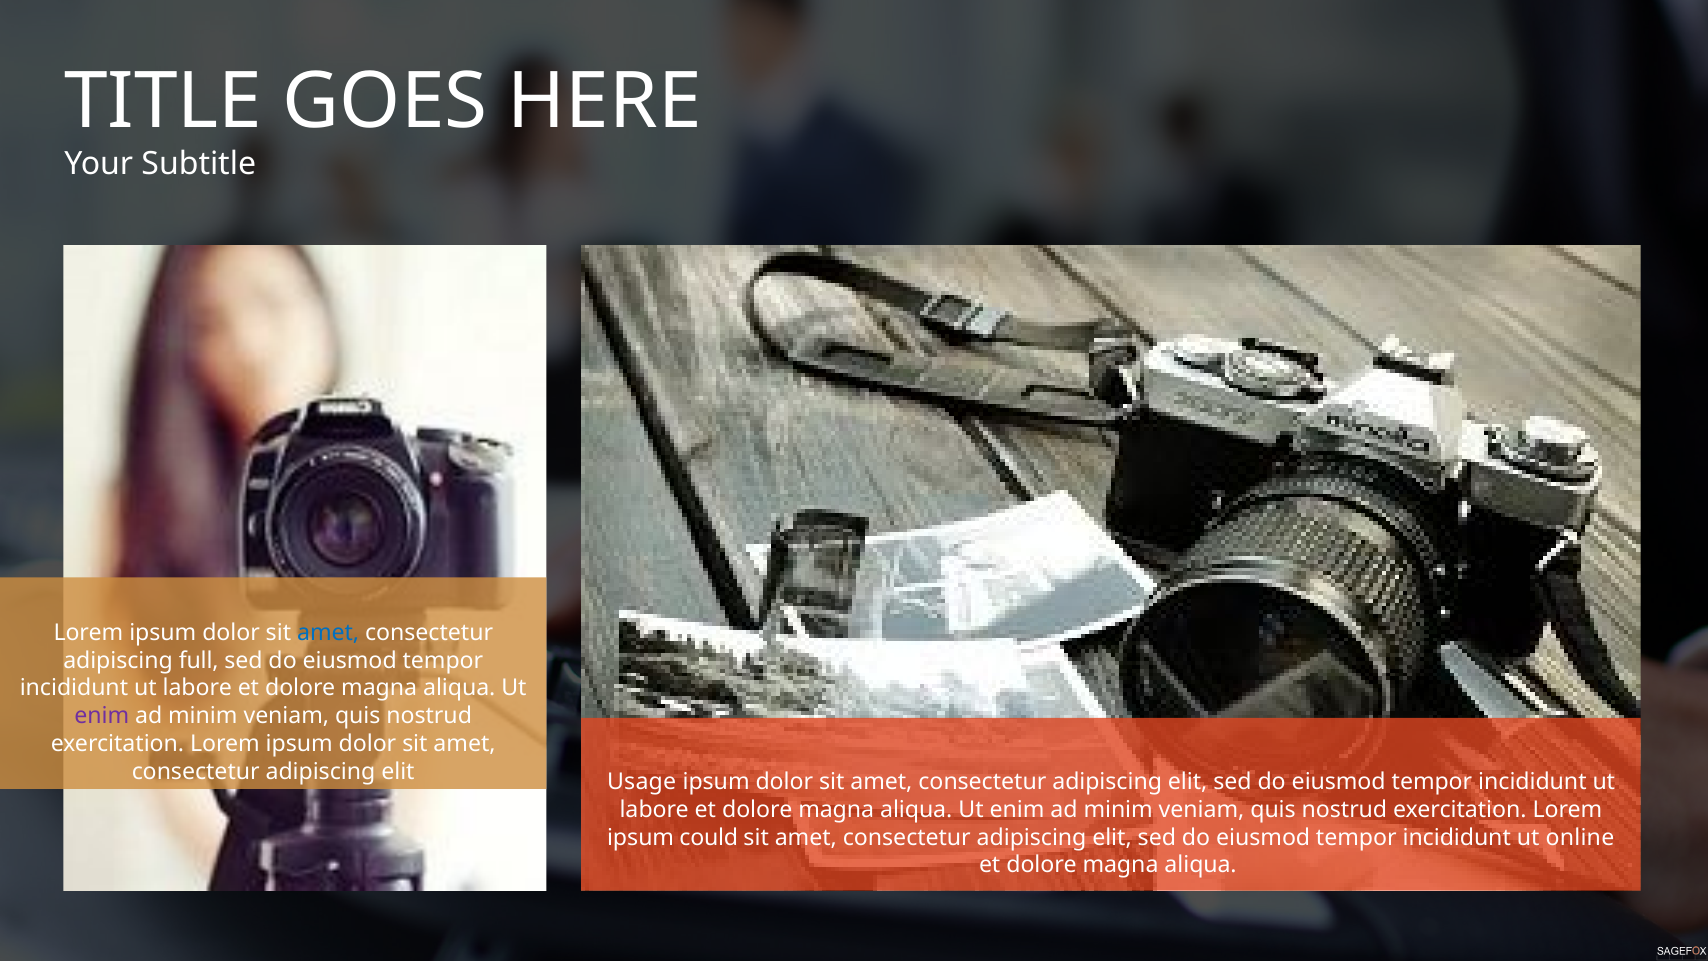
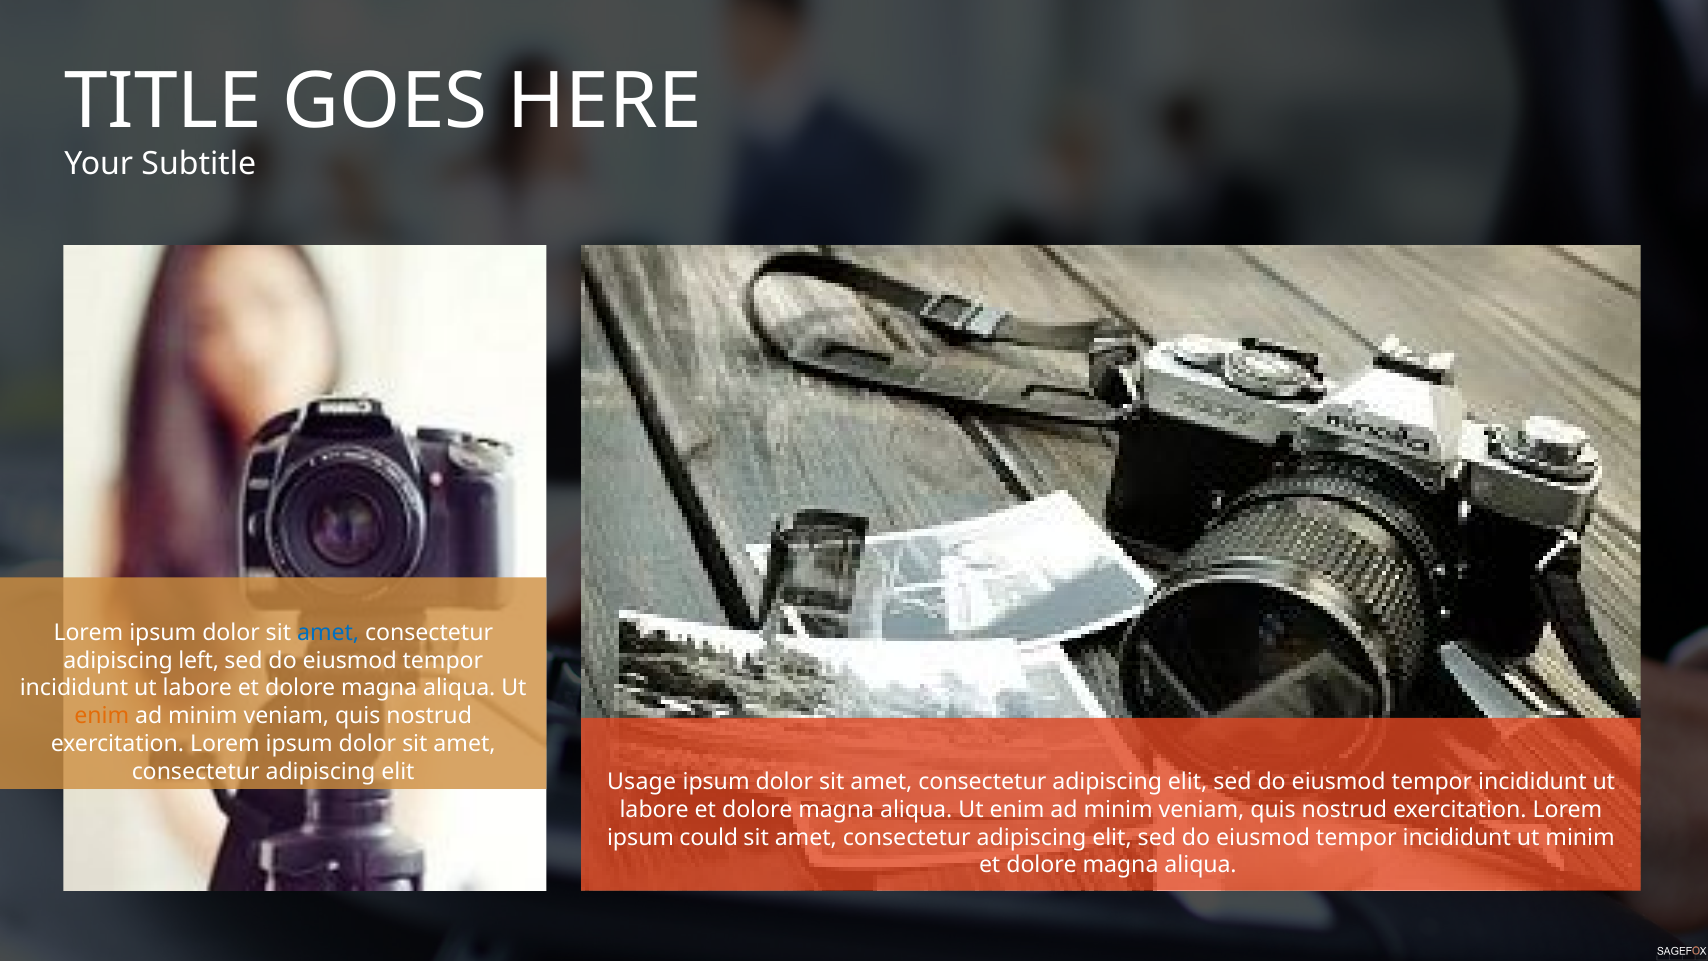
full: full -> left (199, 660)
enim colour: purple -> orange (102, 716)
ut online: online -> minim (1580, 837)
